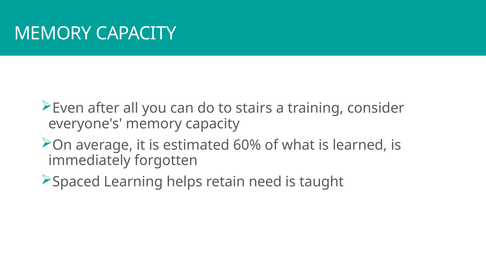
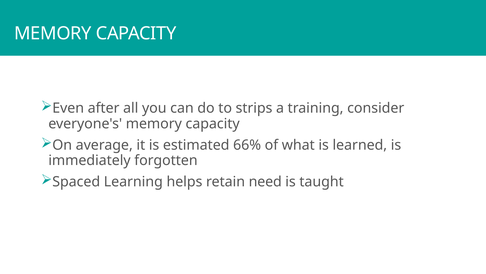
stairs: stairs -> strips (254, 108)
60%: 60% -> 66% (247, 145)
